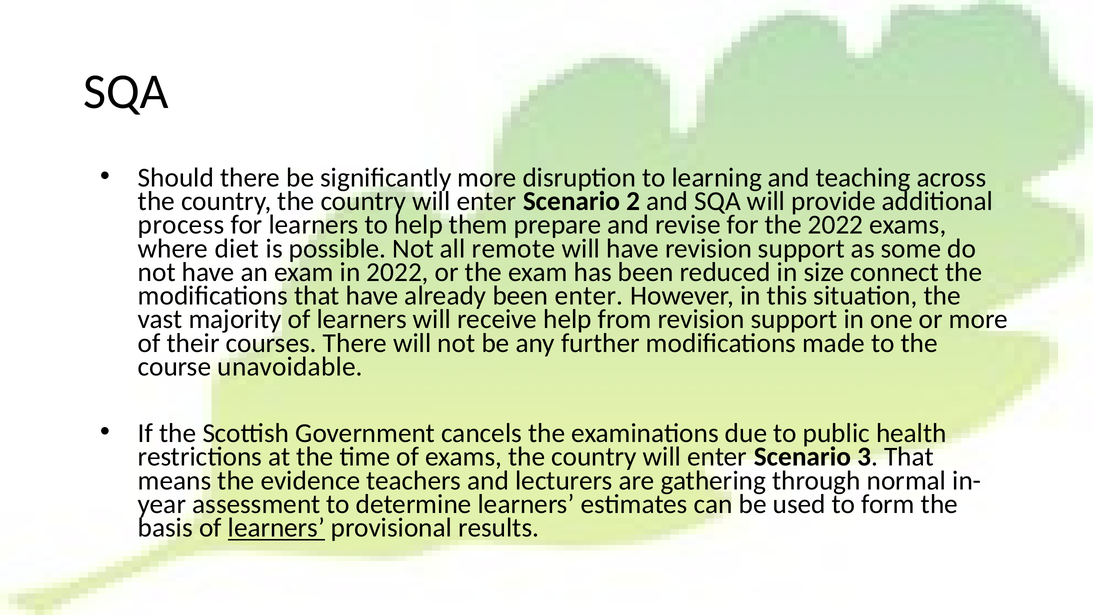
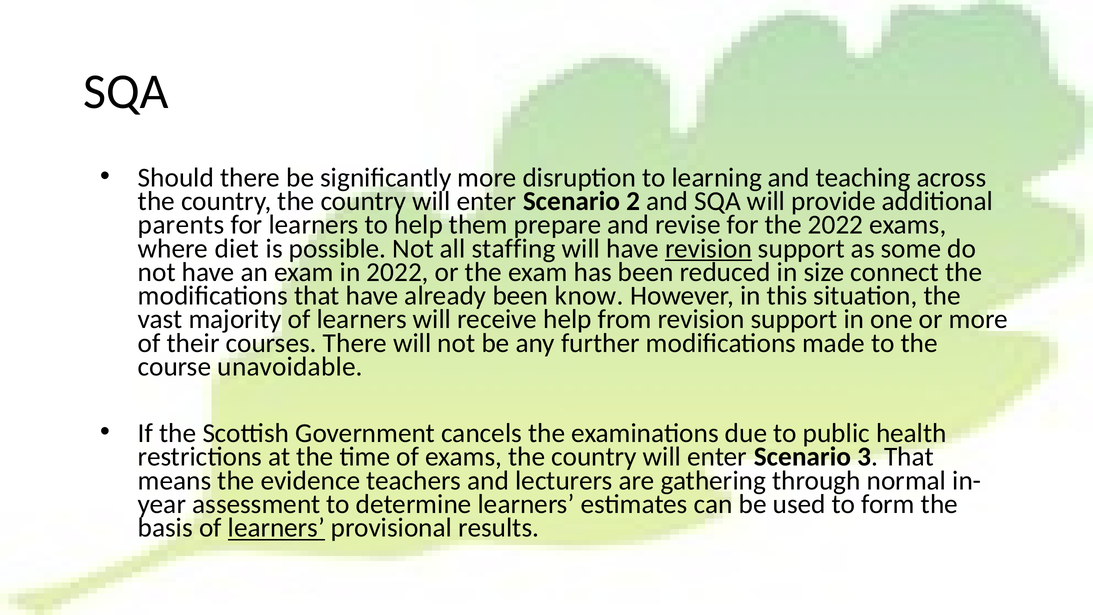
process: process -> parents (181, 225)
remote: remote -> staffing (514, 248)
revision underline: none -> present (708, 248)
been enter: enter -> know (589, 296)
